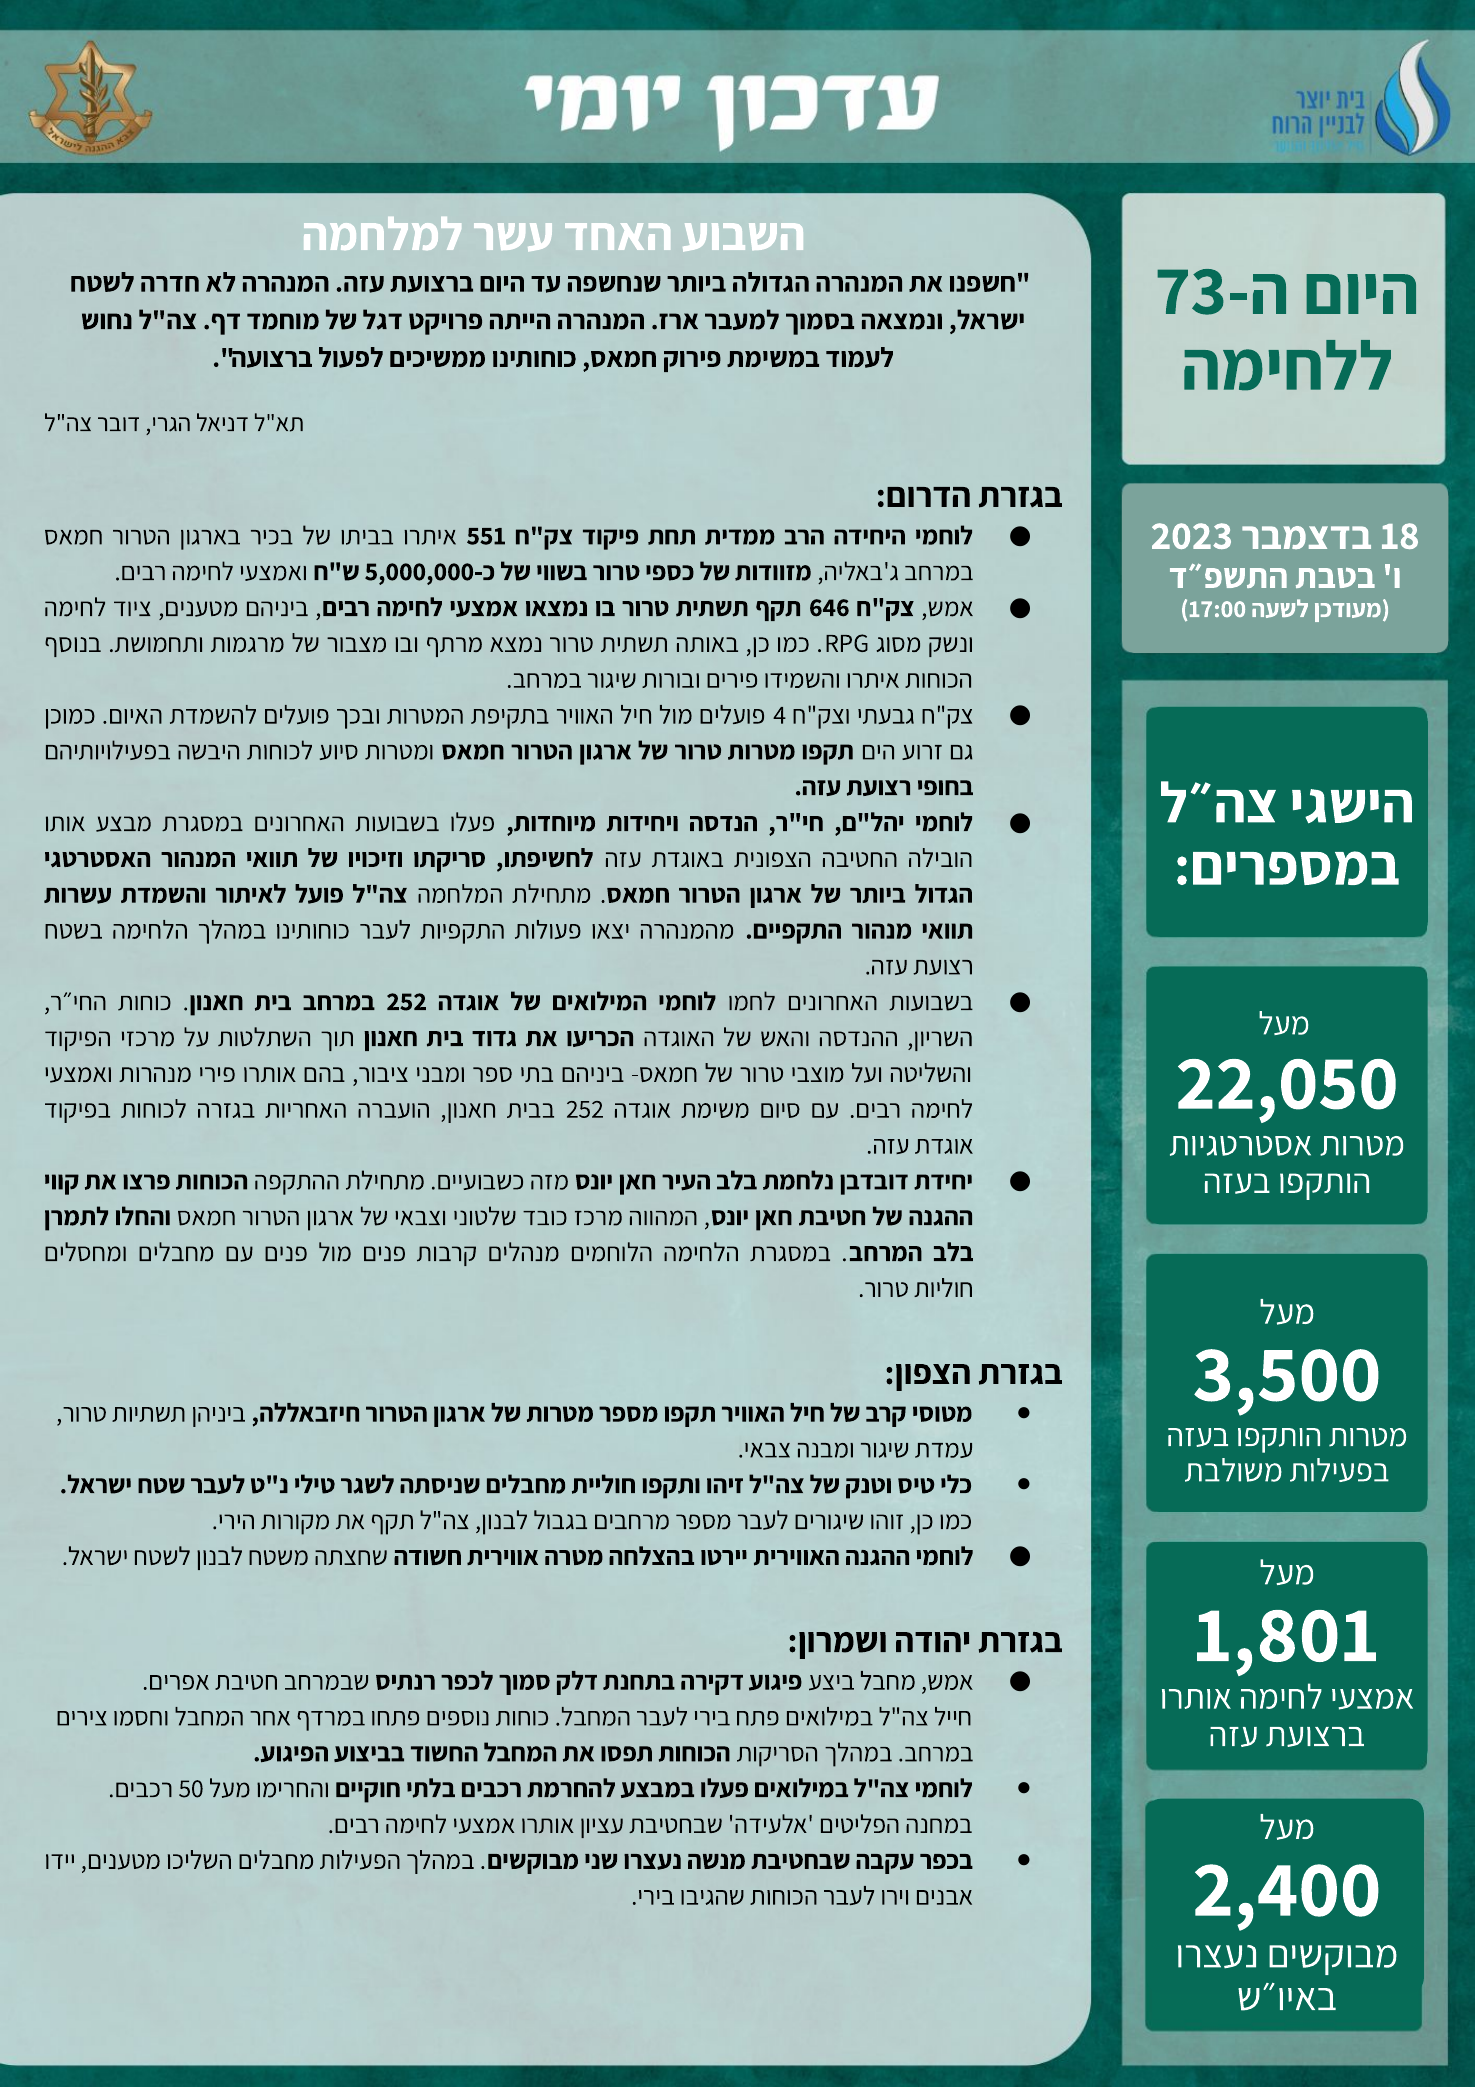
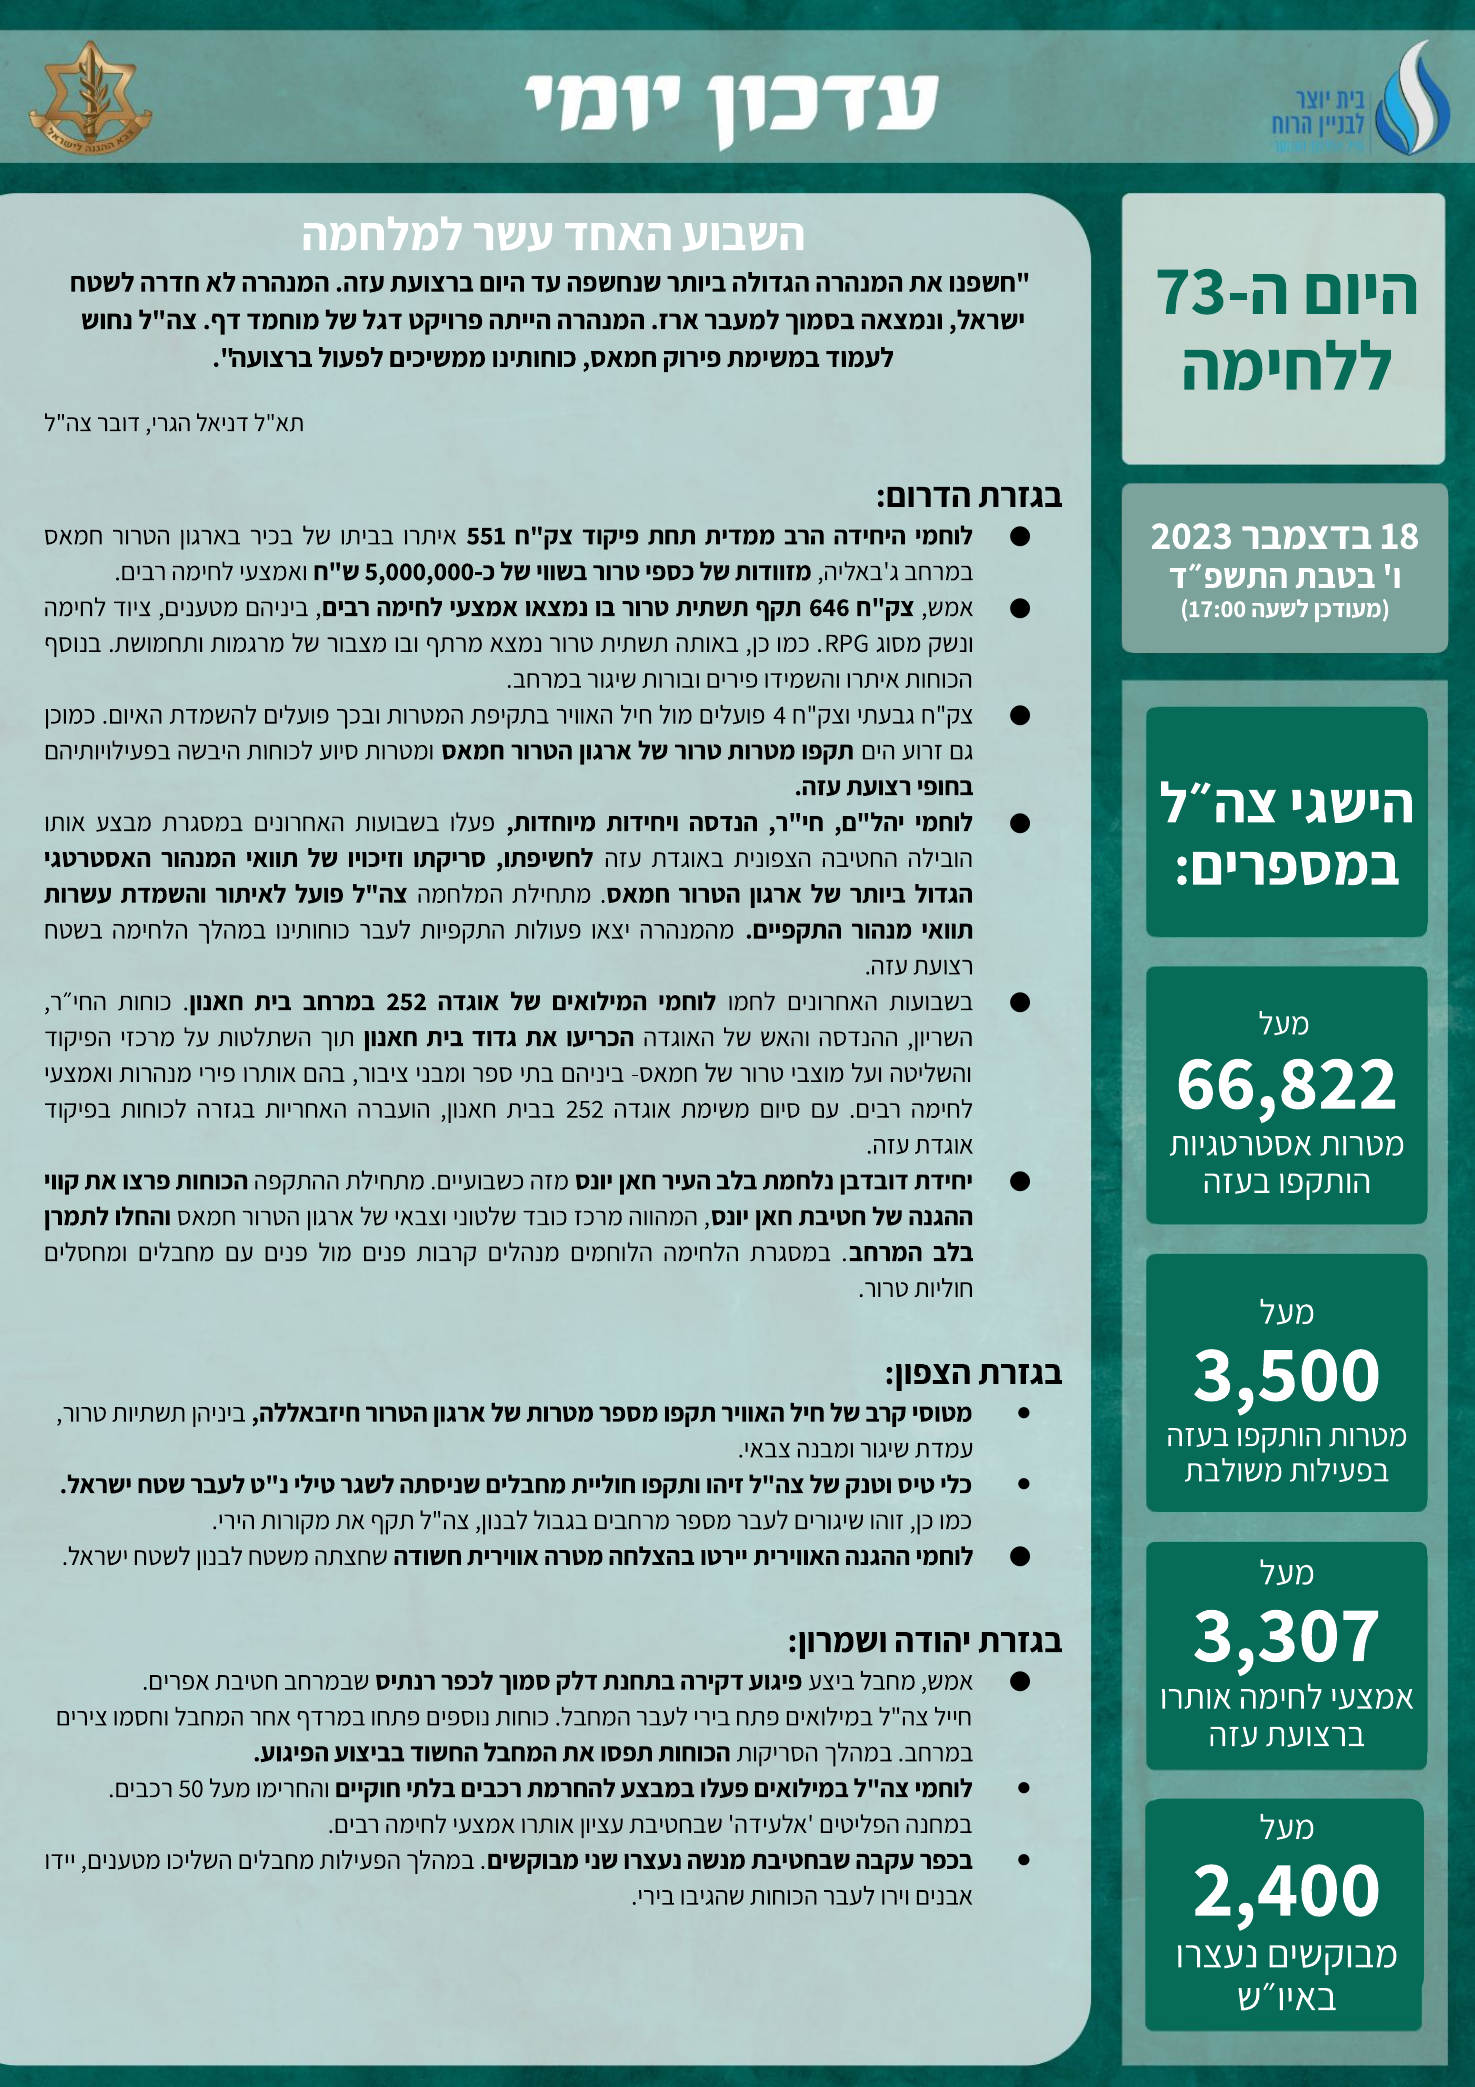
22,050: 22,050 -> 66,822 (1287, 1083)
1,801: 1,801 -> 3,307 (1287, 1635)
